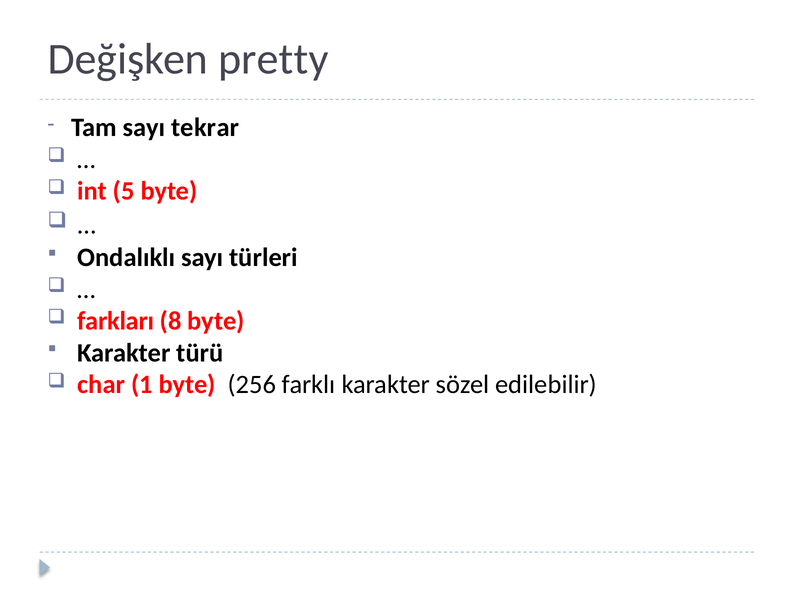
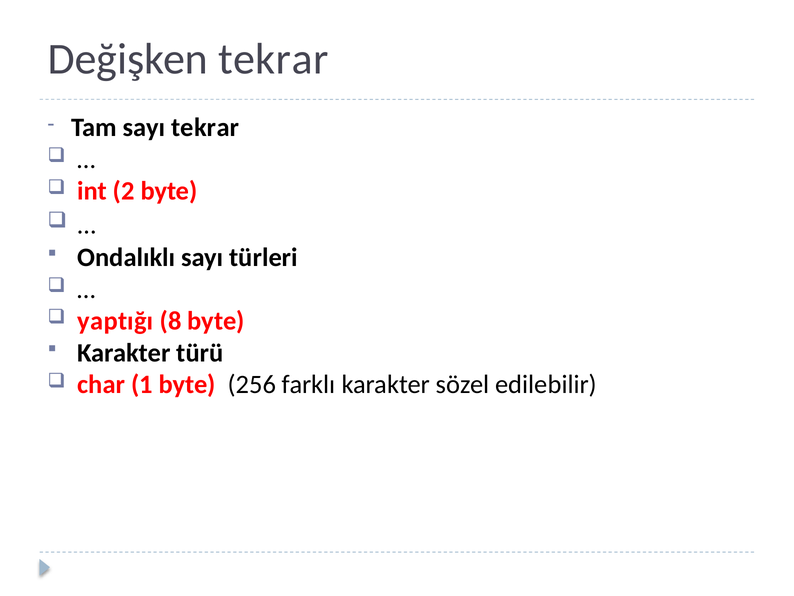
Değişken pretty: pretty -> tekrar (273, 59)
5: 5 -> 2 (124, 191)
farkları: farkları -> yaptığı (115, 321)
